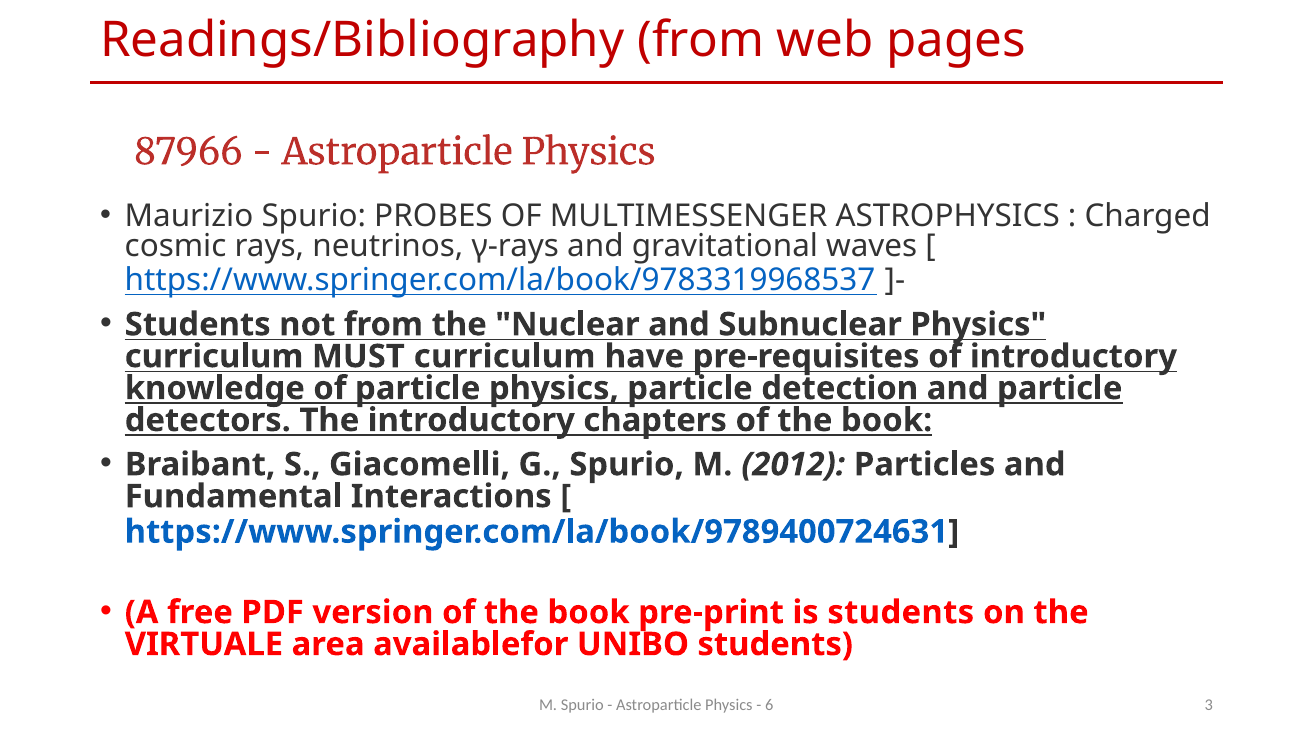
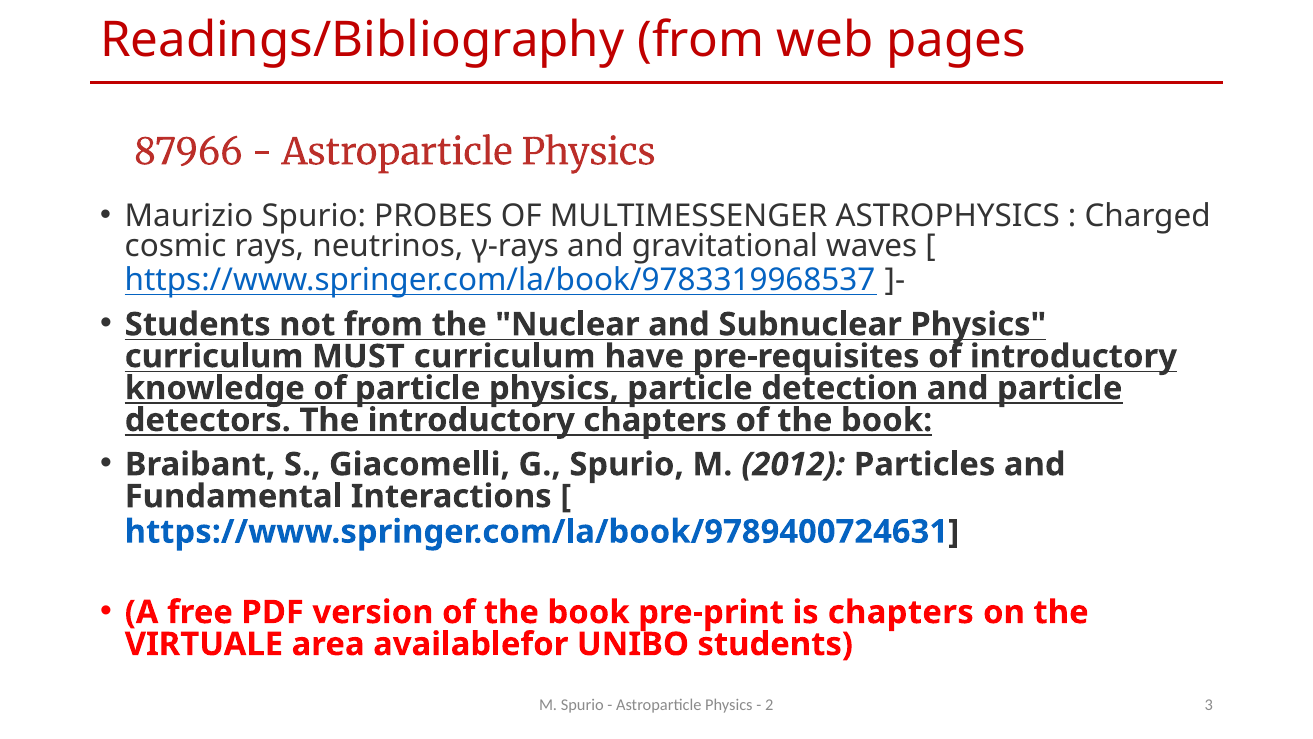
is students: students -> chapters (901, 612)
6: 6 -> 2 (769, 705)
